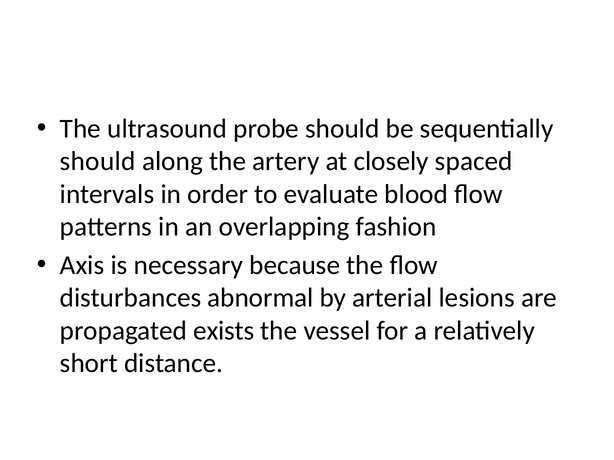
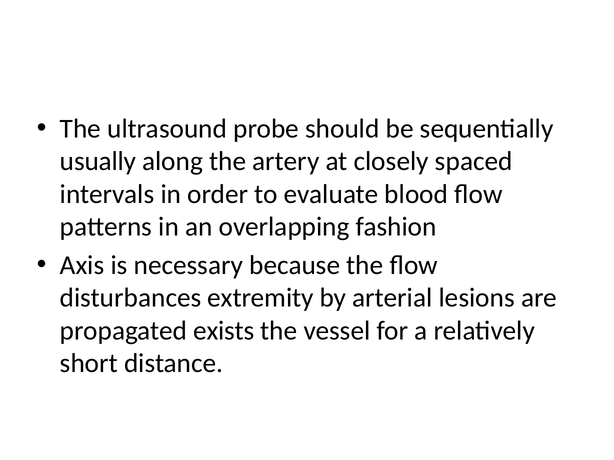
should: should -> usually (98, 162)
abnormal: abnormal -> extremity (261, 298)
